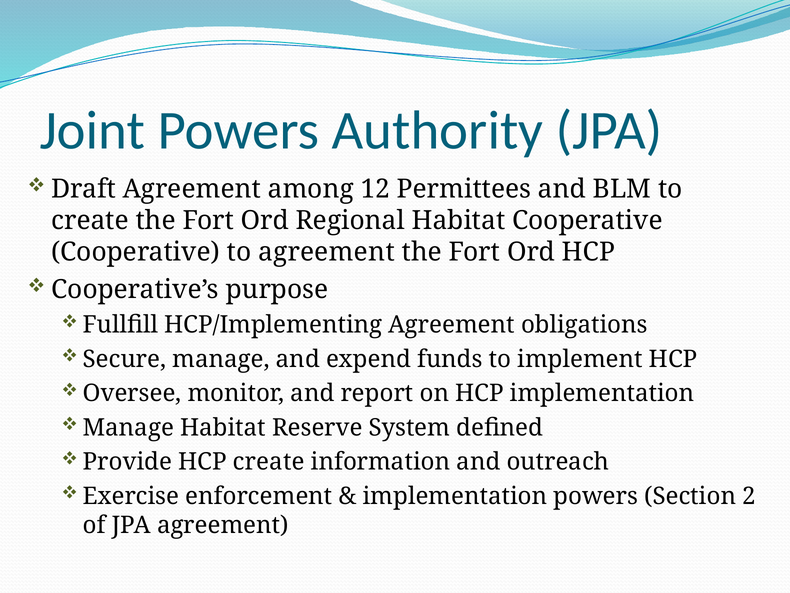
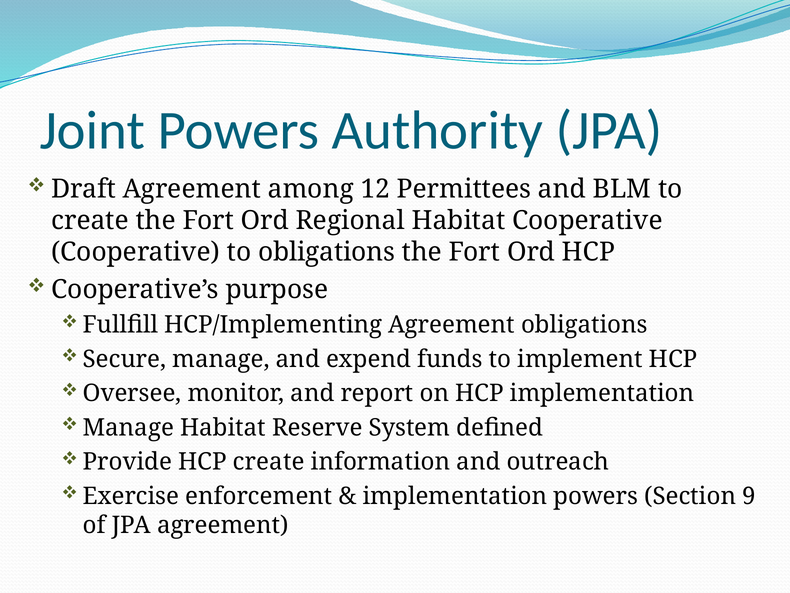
to agreement: agreement -> obligations (327, 252)
2: 2 -> 9 (749, 496)
